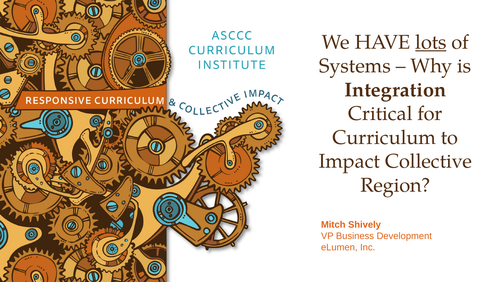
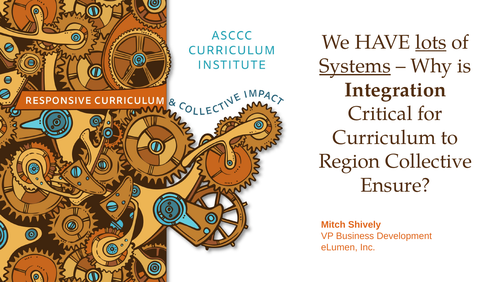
Systems underline: none -> present (355, 66)
Impact: Impact -> Region (349, 161)
Region: Region -> Ensure (395, 185)
